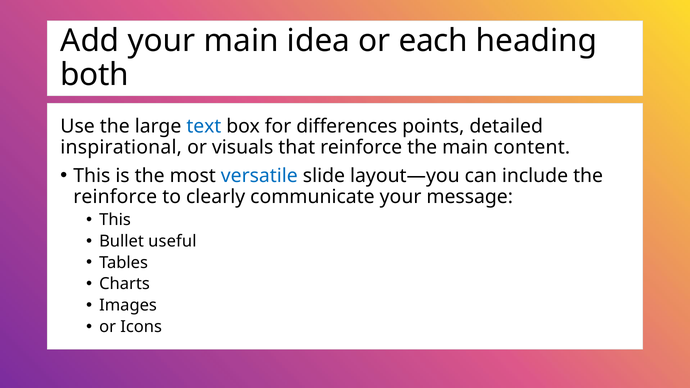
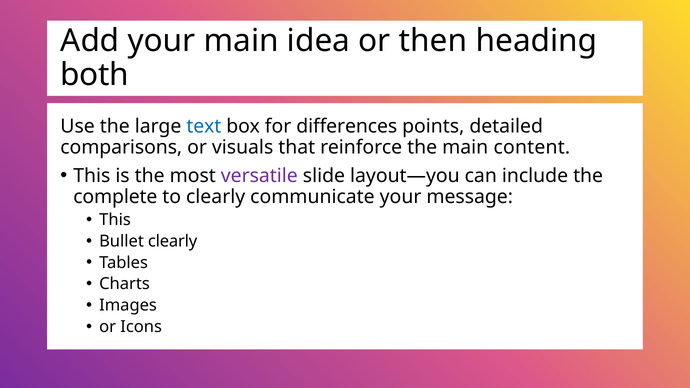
each: each -> then (433, 41)
inspirational: inspirational -> comparisons (121, 148)
versatile colour: blue -> purple (259, 176)
reinforce: reinforce -> complete (115, 197)
Bullet useful: useful -> clearly (173, 241)
